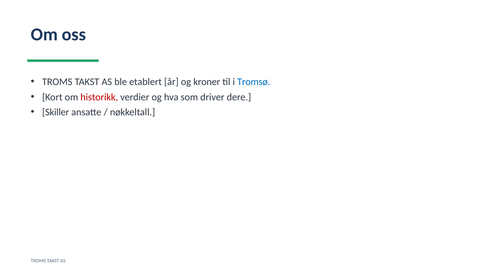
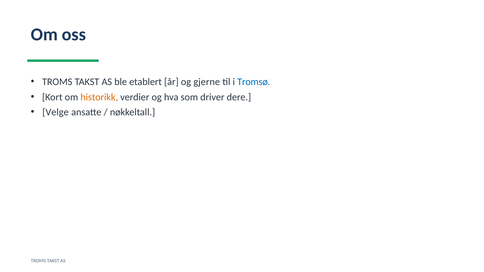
kroner: kroner -> gjerne (207, 82)
historikk colour: red -> orange (99, 97)
Skiller: Skiller -> Velge (56, 112)
